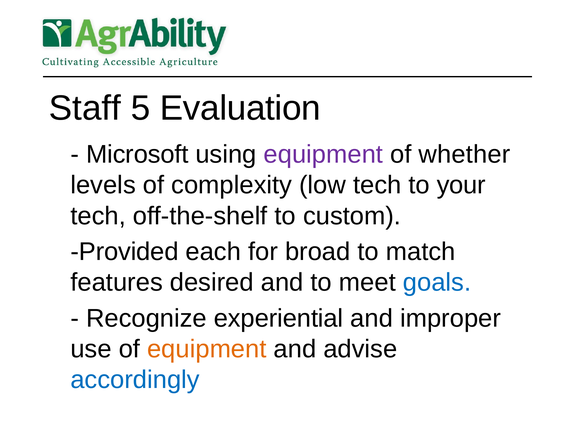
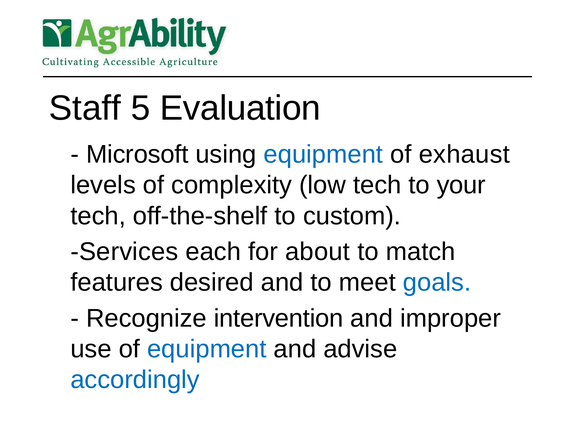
equipment colour: purple -> blue (323, 154)
whether: whether -> exhaust (464, 154)
Provided: Provided -> Services (124, 251)
broad: broad -> about (318, 251)
experiential: experiential -> intervention (279, 318)
equipment colour: orange -> blue (207, 348)
